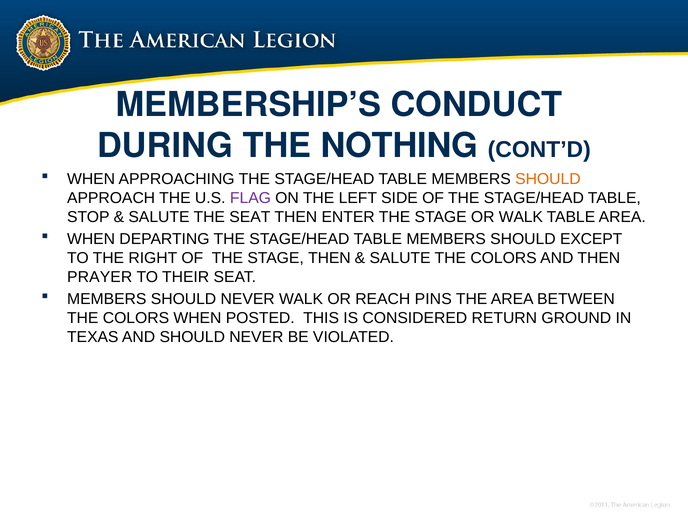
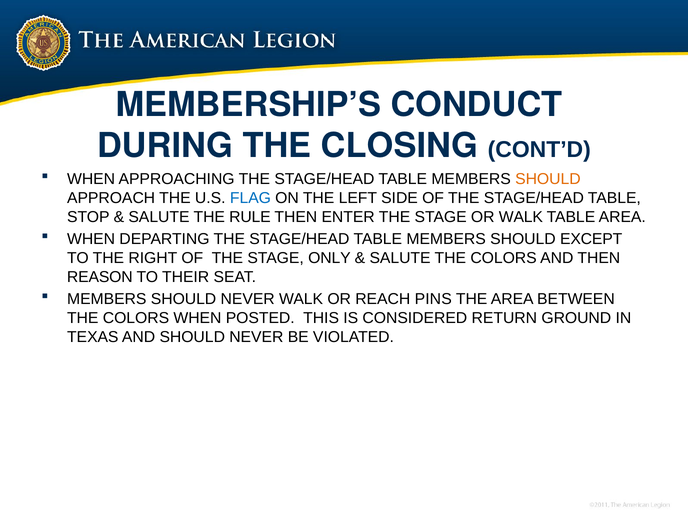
NOTHING: NOTHING -> CLOSING (399, 146)
FLAG colour: purple -> blue (250, 198)
THE SEAT: SEAT -> RULE (250, 217)
STAGE THEN: THEN -> ONLY (329, 258)
PRAYER: PRAYER -> REASON (100, 277)
